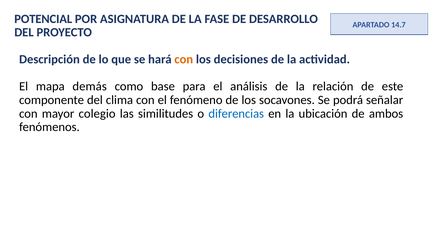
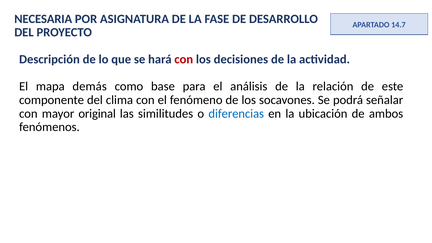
POTENCIAL: POTENCIAL -> NECESARIA (43, 19)
con colour: orange -> red (184, 59)
colegio: colegio -> original (97, 114)
